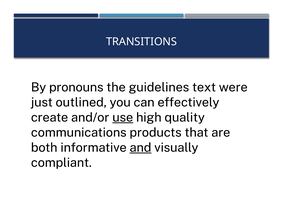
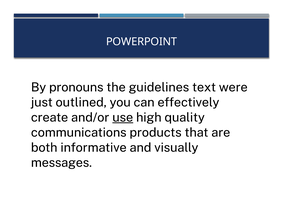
TRANSITIONS: TRANSITIONS -> POWERPOINT (142, 42)
and underline: present -> none (140, 148)
compliant: compliant -> messages (61, 163)
